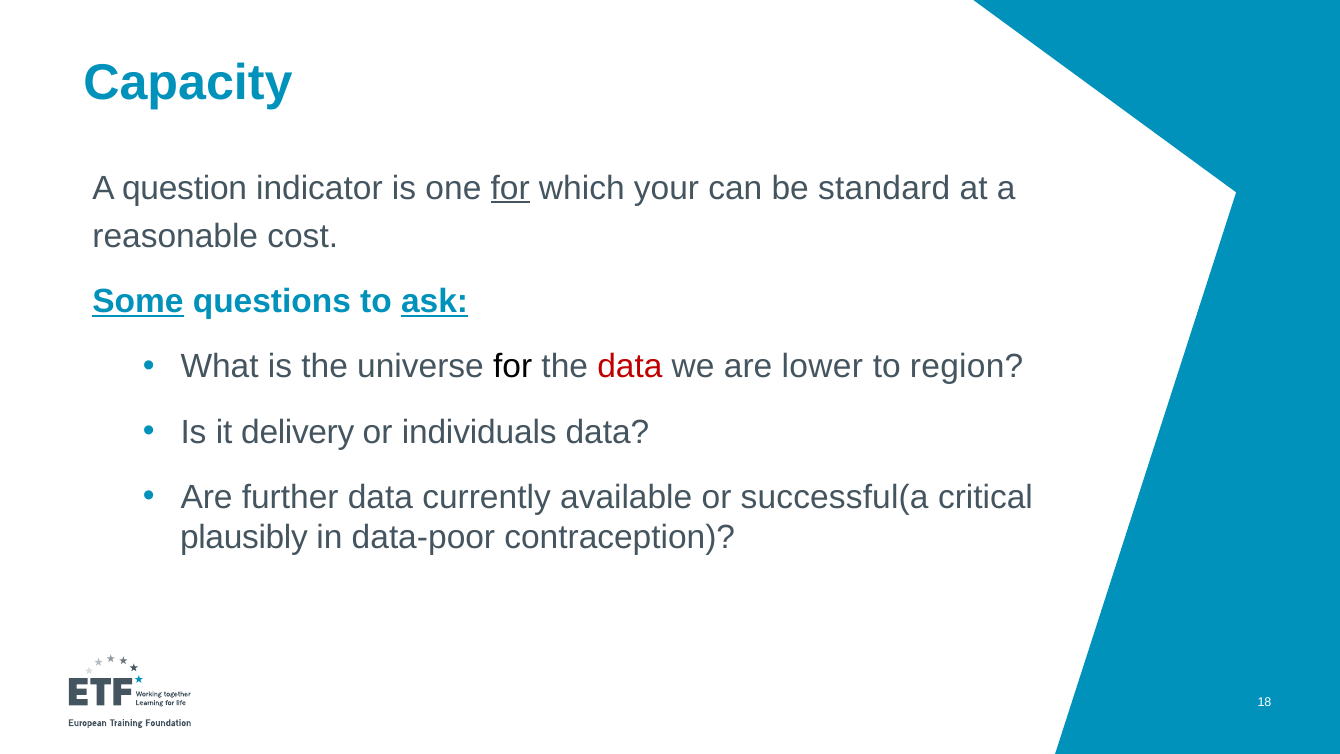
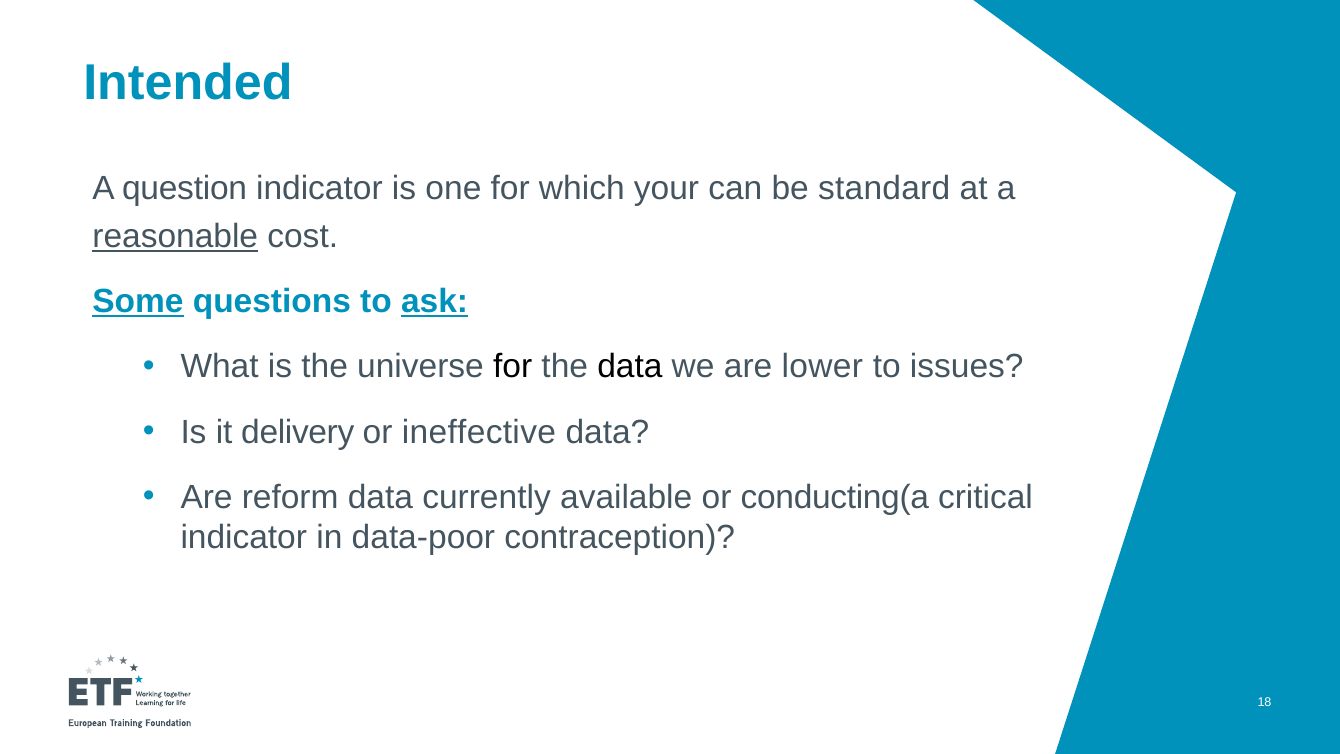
Capacity: Capacity -> Intended (188, 83)
for underline: present -> none (510, 188)
reasonable underline: none -> present (175, 236)
data colour: red -> black (630, 367)
region: region -> issues (967, 367)
individuals: individuals -> ineffective (479, 432)
further: further -> reform (290, 497)
successful(a: successful(a -> conducting(a (835, 497)
plausibly: plausibly -> indicator (244, 538)
